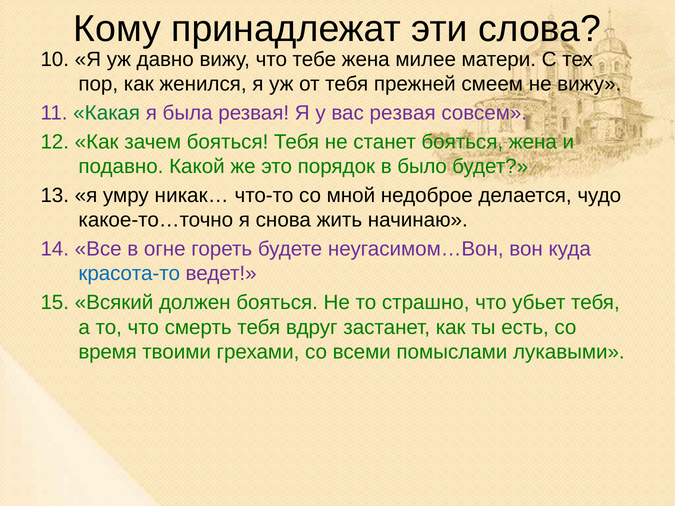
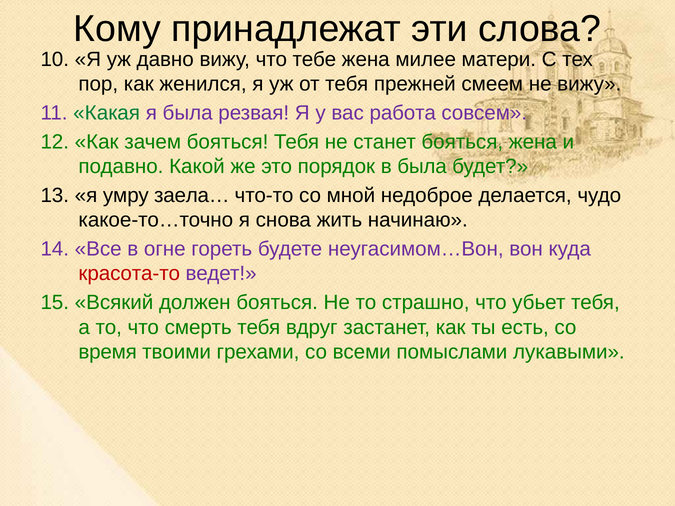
вас резвая: резвая -> работа (403, 113)
в было: было -> была (422, 167)
никак…: никак… -> заела… (192, 195)
красота-то colour: blue -> red (129, 274)
